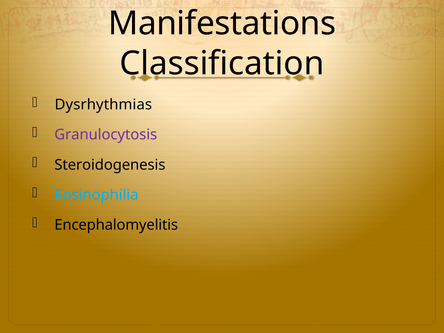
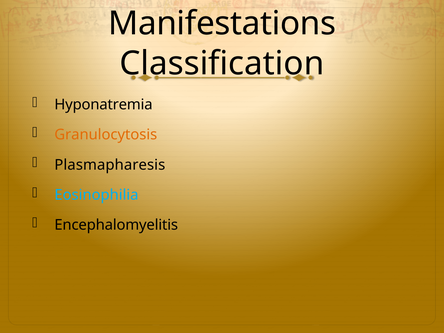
Dysrhythmias: Dysrhythmias -> Hyponatremia (103, 105)
Granulocytosis colour: purple -> orange (106, 135)
Steroidogenesis: Steroidogenesis -> Plasmapharesis (110, 165)
